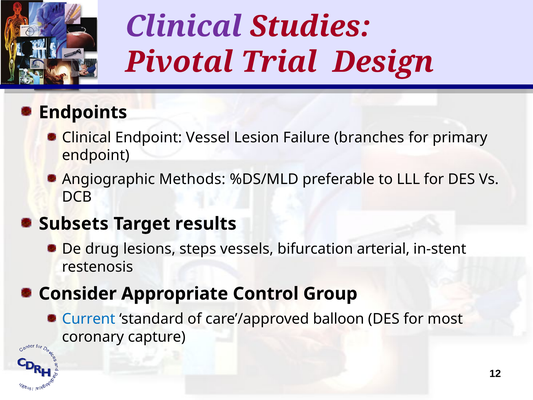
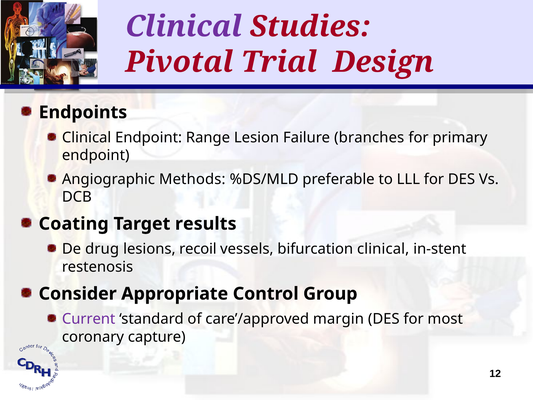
Vessel: Vessel -> Range (208, 138)
Subsets: Subsets -> Coating (74, 224)
steps: steps -> recoil (198, 249)
bifurcation arterial: arterial -> clinical (383, 249)
Current colour: blue -> purple (89, 319)
balloon: balloon -> margin (338, 319)
